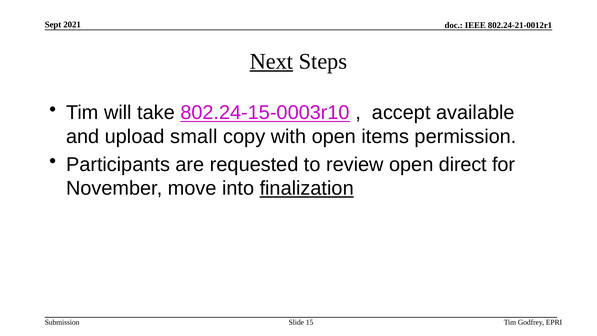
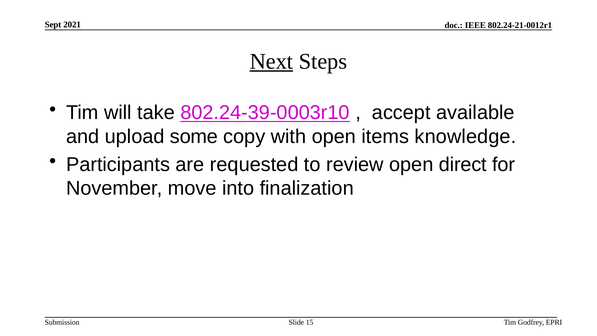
802.24-15-0003r10: 802.24-15-0003r10 -> 802.24-39-0003r10 (265, 113)
small: small -> some (194, 137)
permission: permission -> knowledge (465, 137)
finalization underline: present -> none (307, 188)
